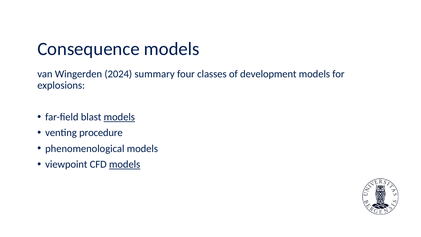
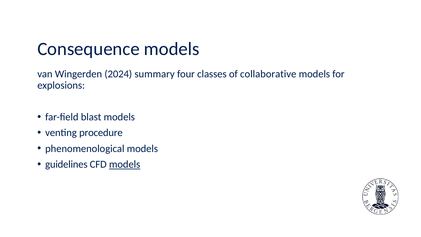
development: development -> collaborative (268, 74)
models underline: present -> none (119, 117)
viewpoint: viewpoint -> guidelines (66, 164)
